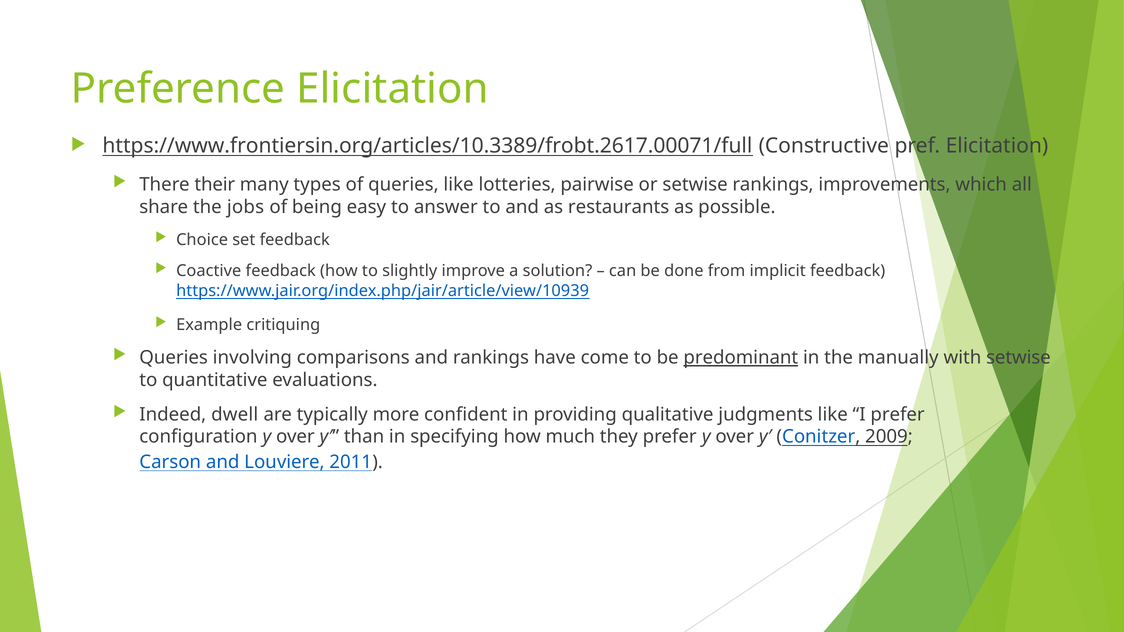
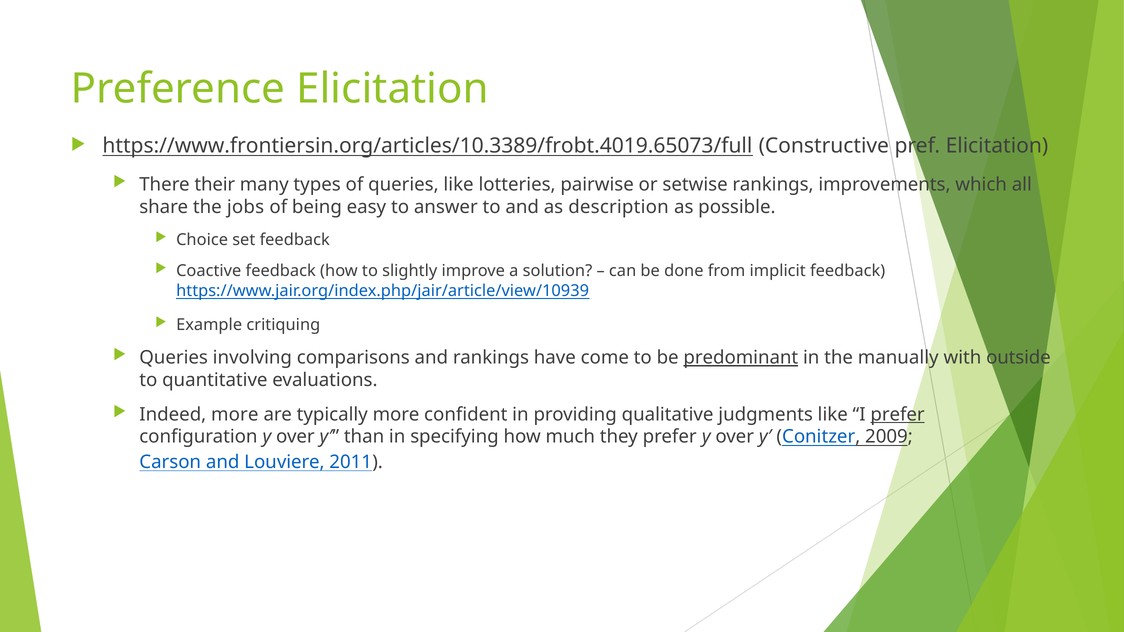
https://www.frontiersin.org/articles/10.3389/frobt.2617.00071/full: https://www.frontiersin.org/articles/10.3389/frobt.2617.00071/full -> https://www.frontiersin.org/articles/10.3389/frobt.4019.65073/full (427, 146)
restaurants: restaurants -> description (619, 207)
with setwise: setwise -> outside (1018, 358)
Indeed dwell: dwell -> more (235, 415)
prefer underline: none -> present (898, 415)
